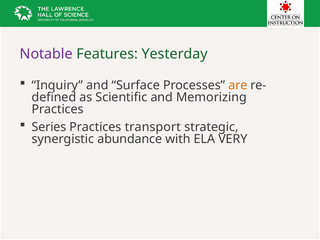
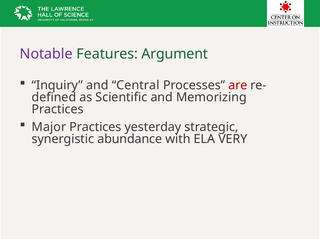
Yesterday: Yesterday -> Argument (175, 54)
Surface: Surface -> Central (136, 85)
are colour: orange -> red (238, 85)
Series: Series -> Major (49, 127)
transport: transport -> yesterday (153, 127)
